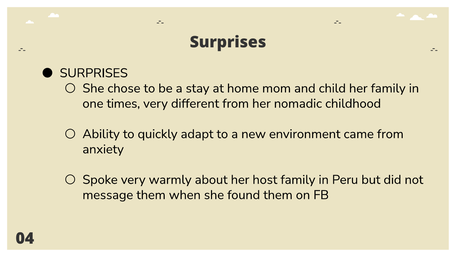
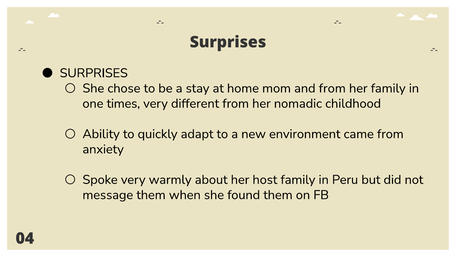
and child: child -> from (332, 88)
